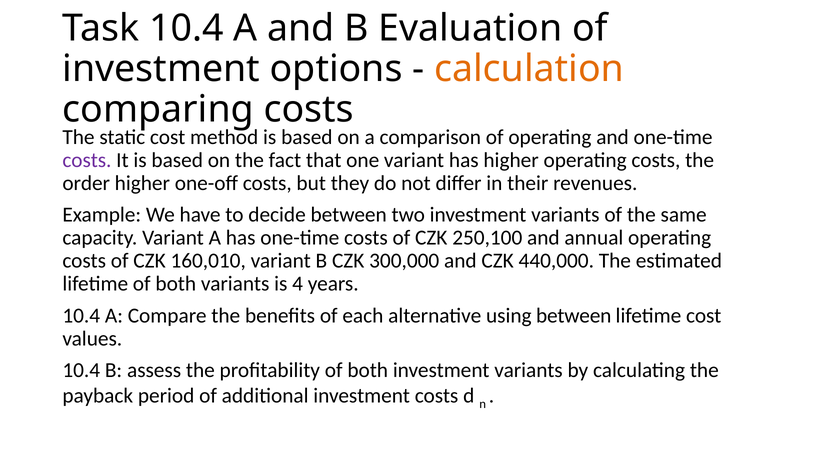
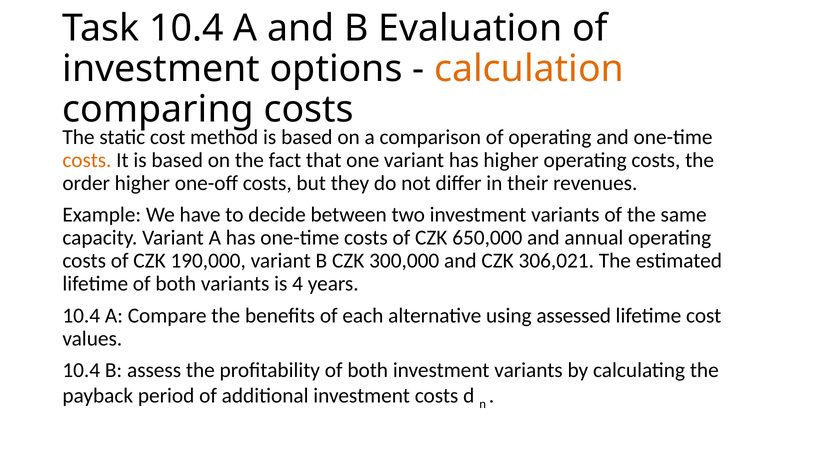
costs colour: purple -> orange (87, 160)
250,100: 250,100 -> 650,000 (487, 238)
160,010: 160,010 -> 190,000 (208, 261)
440,000: 440,000 -> 306,021 (556, 261)
using between: between -> assessed (574, 315)
